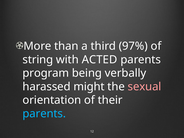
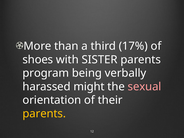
97%: 97% -> 17% (133, 46)
string: string -> shoes (38, 60)
ACTED: ACTED -> SISTER (100, 60)
parents colour: light blue -> yellow (44, 114)
